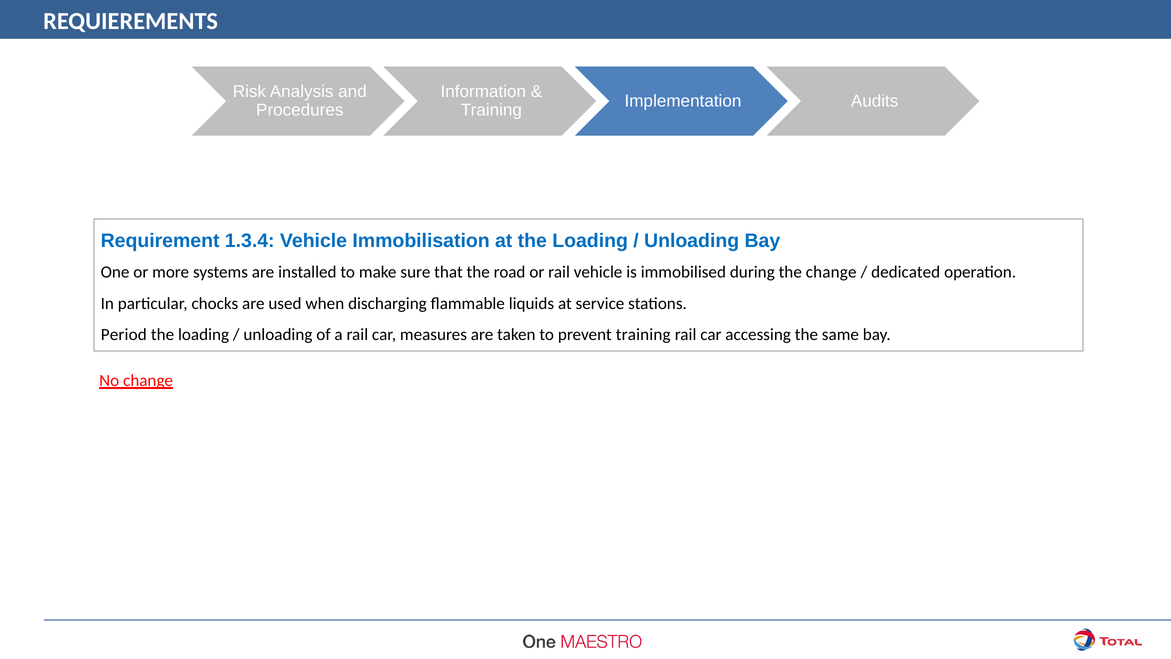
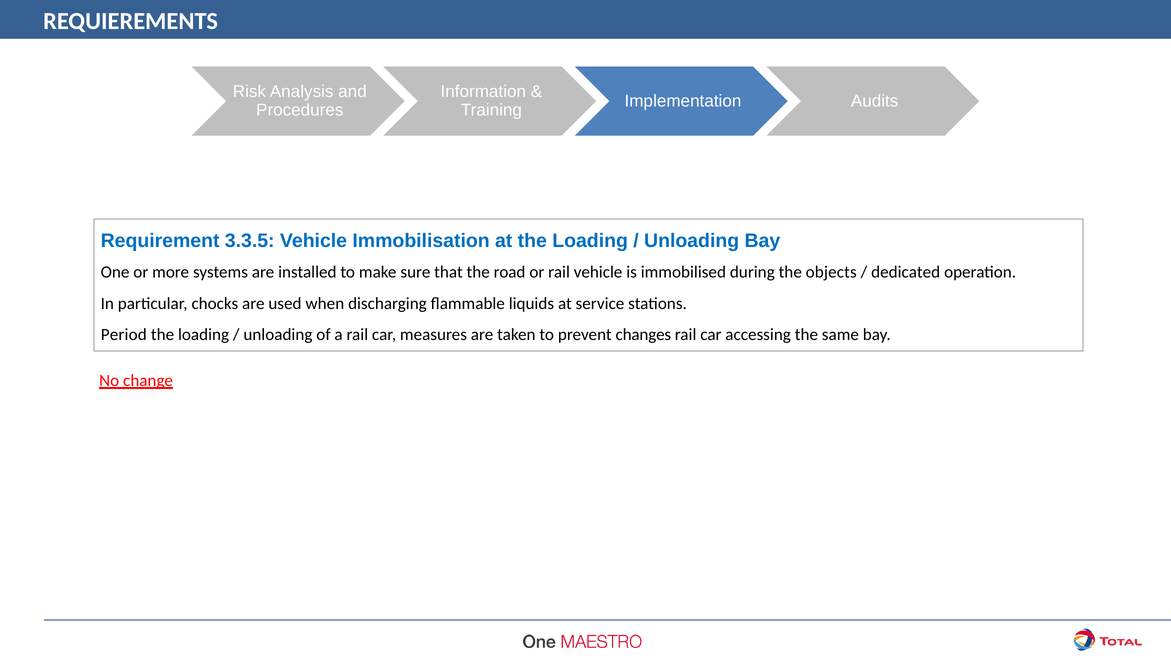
1.3.4: 1.3.4 -> 3.3.5 (250, 241)
the change: change -> objects (831, 272)
prevent training: training -> changes (643, 335)
